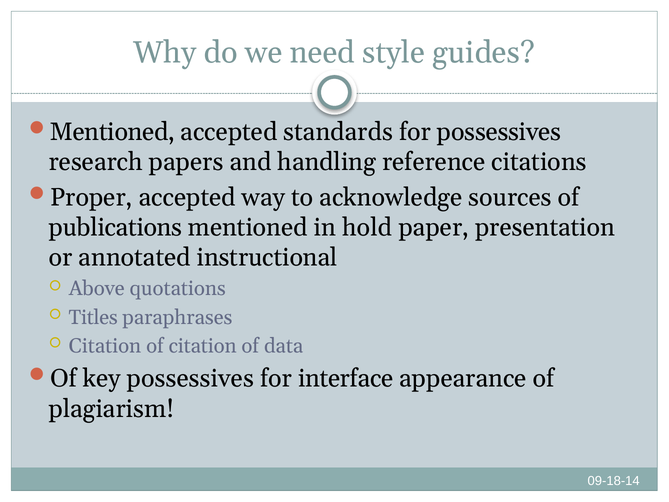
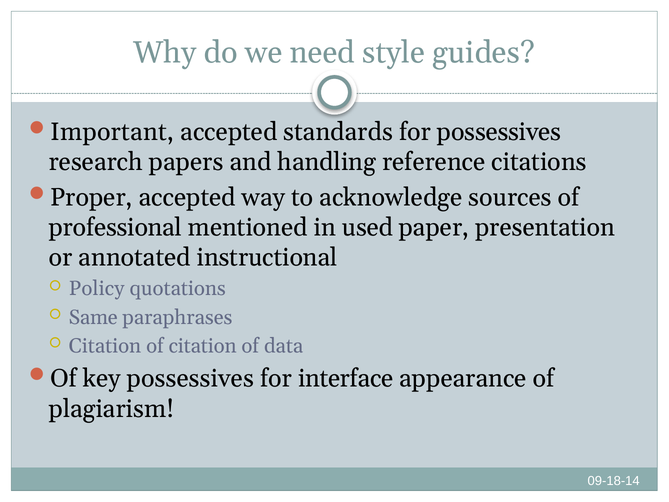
Mentioned: Mentioned -> Important (112, 132)
publications: publications -> professional (115, 227)
hold: hold -> used (367, 227)
Above: Above -> Policy (97, 289)
Titles: Titles -> Same (93, 317)
